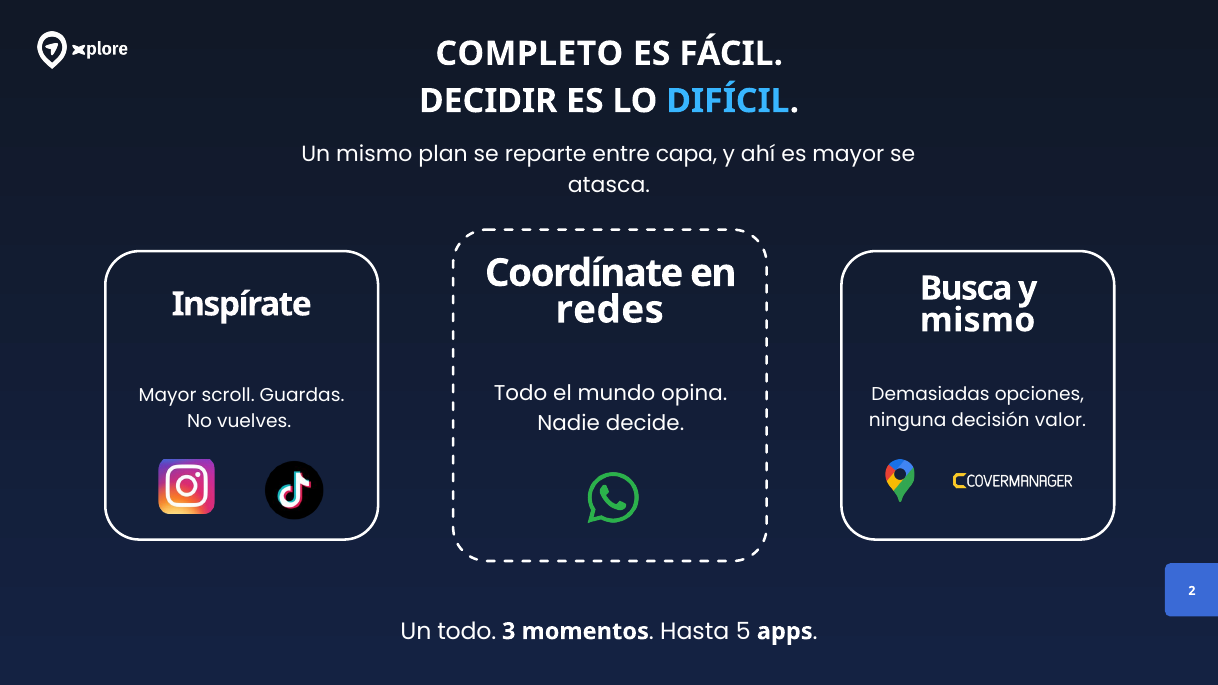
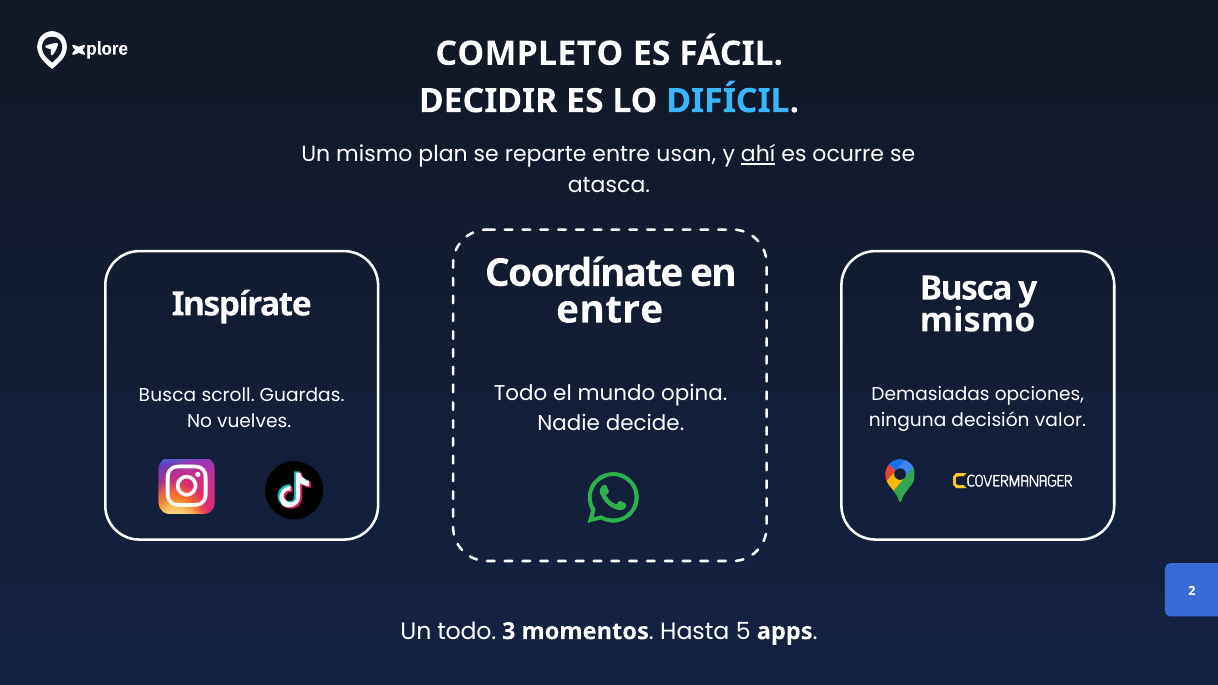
capa: capa -> usan (686, 155)
ahí underline: none -> present (758, 155)
es mayor: mayor -> ocurre (848, 155)
redes: redes -> entre (610, 310)
Mayor: Mayor -> Busca (168, 395)
